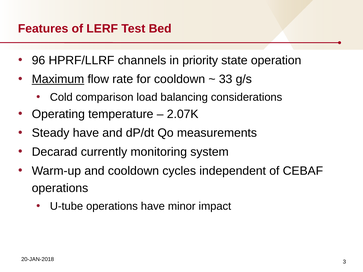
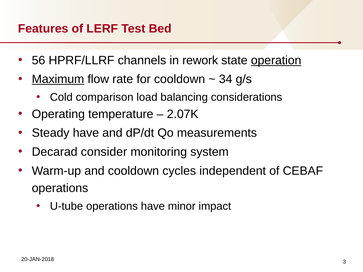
96: 96 -> 56 (38, 60)
priority: priority -> rework (200, 60)
operation underline: none -> present (276, 60)
33: 33 -> 34 (226, 79)
currently: currently -> consider (104, 152)
